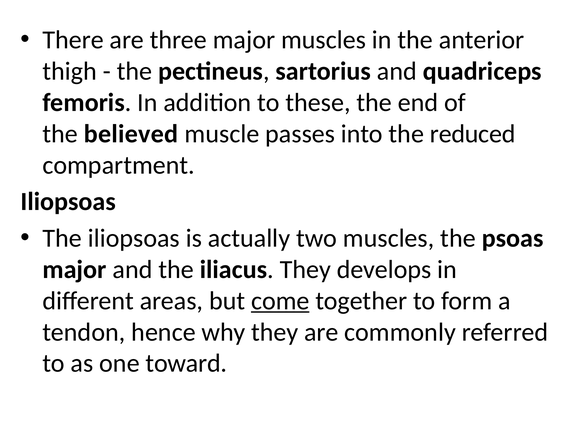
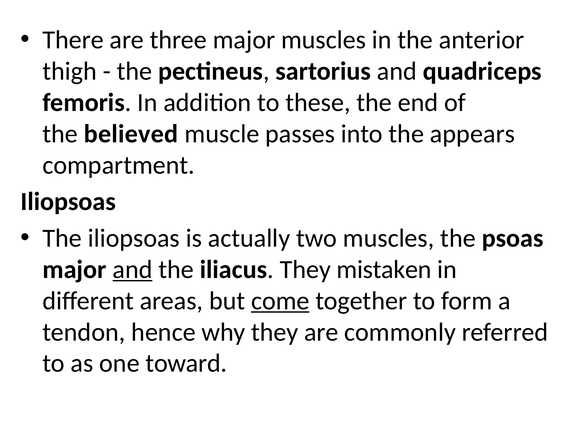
reduced: reduced -> appears (473, 134)
and underline: none -> present (132, 270)
develops: develops -> mistaken (384, 270)
